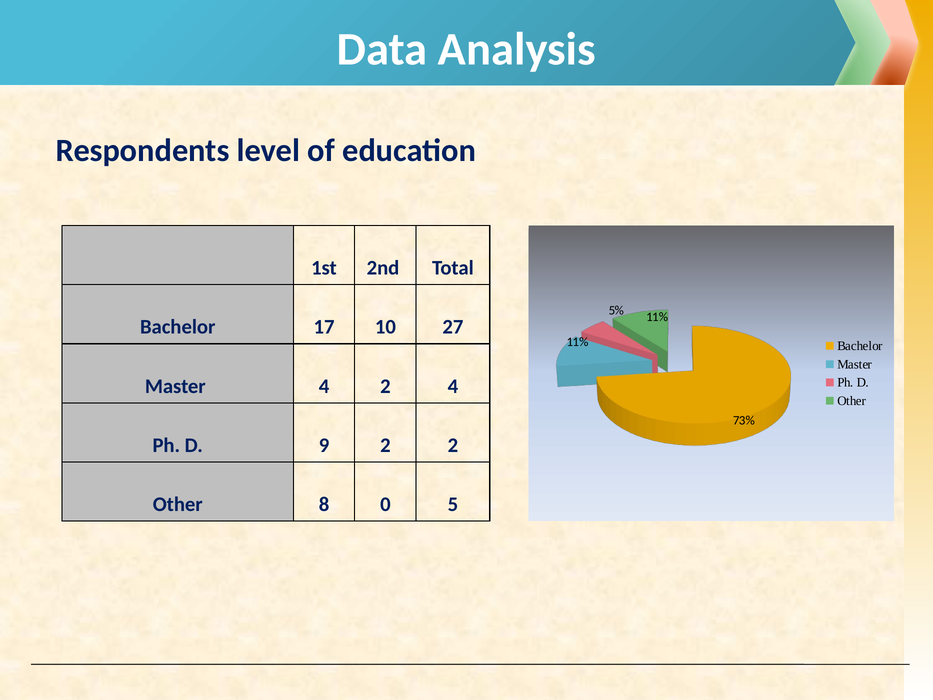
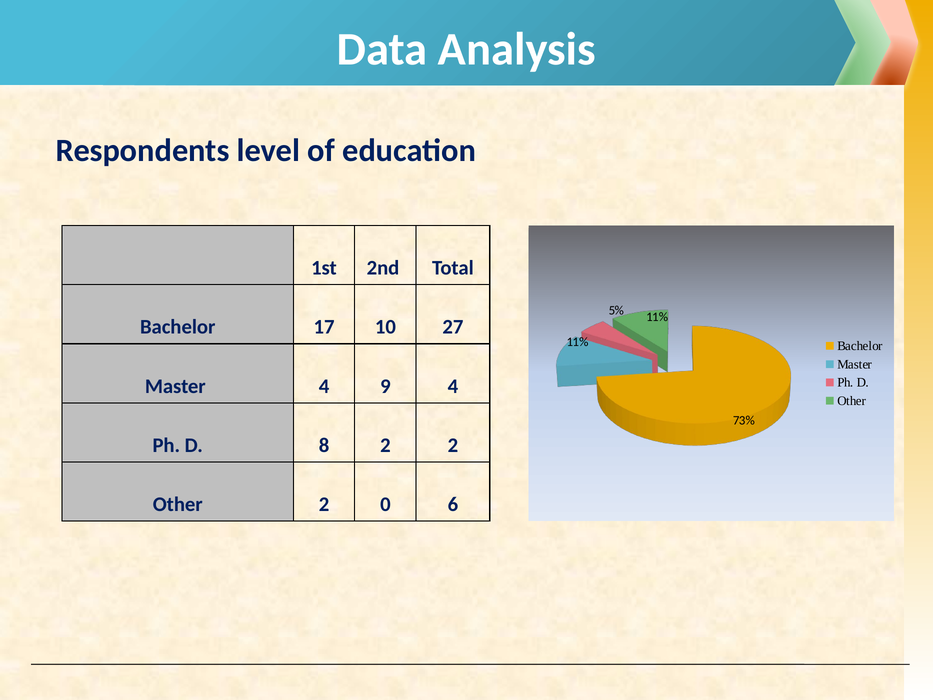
4 2: 2 -> 9 (385, 386)
9: 9 -> 8 (324, 445)
Other 8: 8 -> 2 (324, 504)
5: 5 -> 6 (453, 504)
